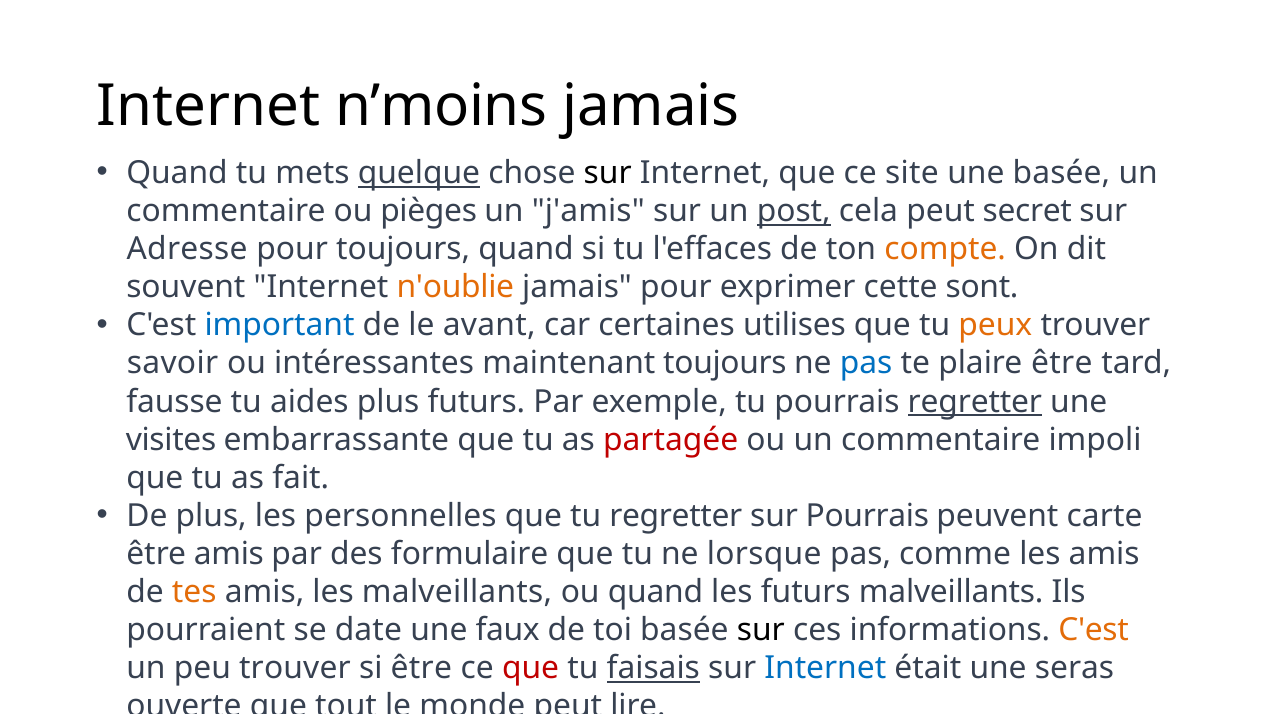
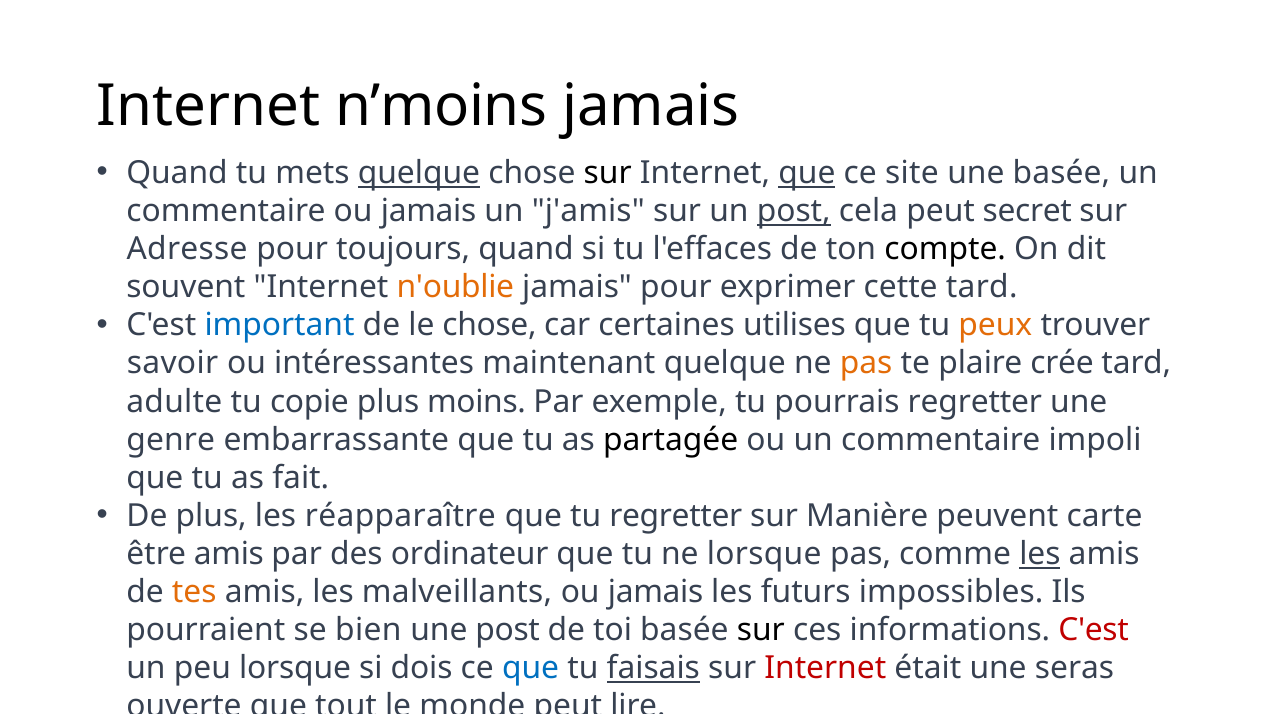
que underline: none -> present (807, 173)
commentaire ou pièges: pièges -> jamais (429, 211)
compte colour: orange -> black (945, 249)
cette sont: sont -> tard (982, 287)
le avant: avant -> chose (489, 326)
maintenant toujours: toujours -> quelque (725, 364)
pas colour: blue -> orange (866, 364)
plaire être: être -> crée (1062, 364)
fausse: fausse -> adulte (174, 402)
aides: aides -> copie (309, 402)
plus futurs: futurs -> moins (477, 402)
regretter underline: present -> none (975, 402)
visites: visites -> genre (171, 440)
partagée colour: red -> black (671, 440)
personnelles: personnelles -> réapparaître (400, 516)
sur Pourrais: Pourrais -> Manière (867, 516)
formulaire: formulaire -> ordinateur (470, 554)
les underline: none -> present (1040, 554)
quand: quand -> jamais (656, 592)
futurs malveillants: malveillants -> impossibles (951, 592)
date: date -> bien (368, 630)
une faux: faux -> post (508, 630)
C'est colour: orange -> red (1094, 630)
peu trouver: trouver -> lorsque (295, 668)
si être: être -> dois (422, 668)
que colour: red -> blue (531, 668)
Internet colour: blue -> red (825, 668)
